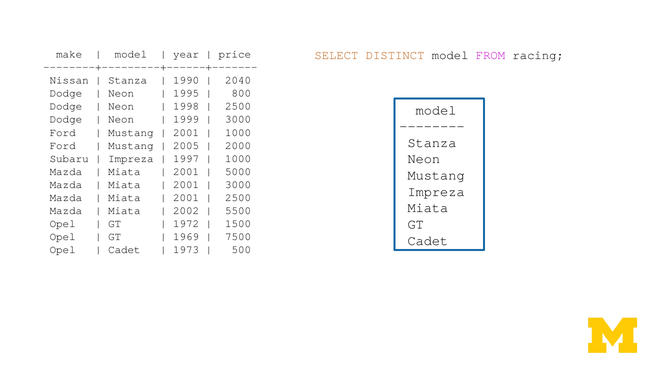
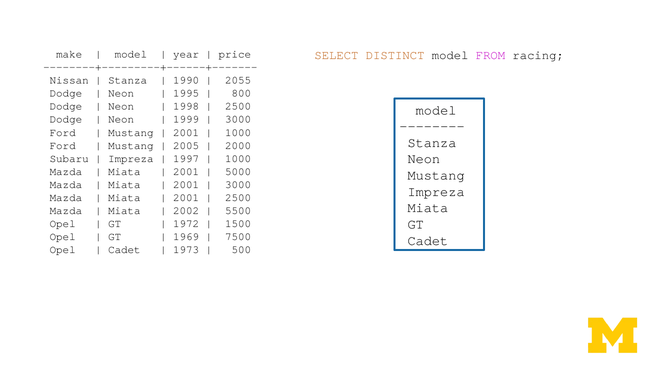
2040: 2040 -> 2055 (238, 80)
